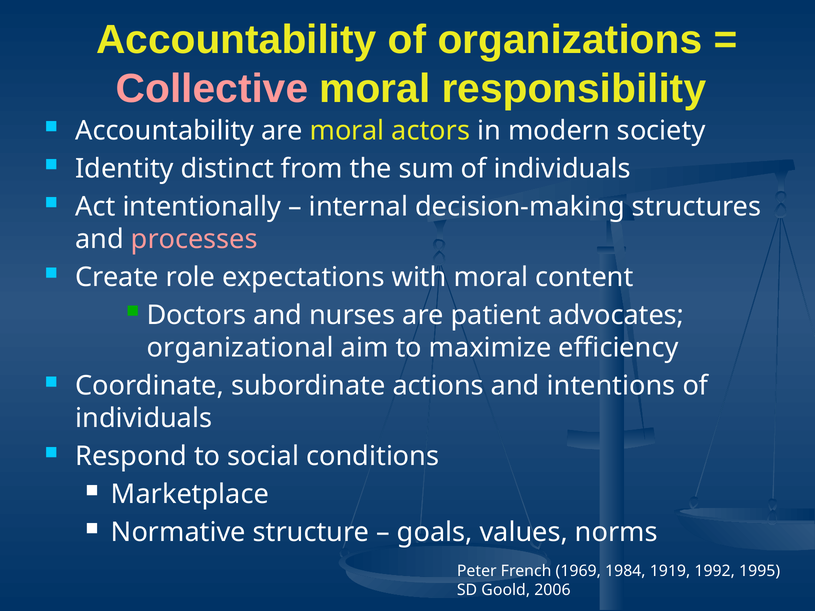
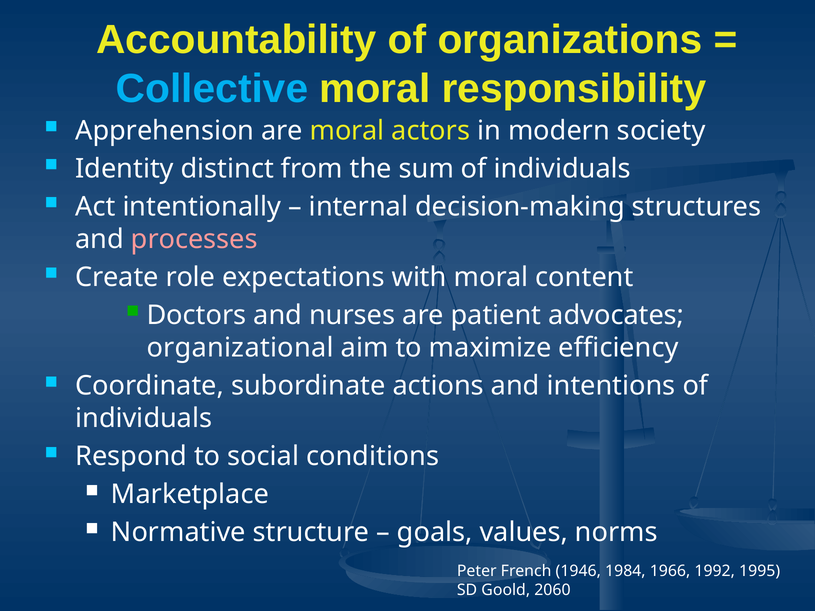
Collective colour: pink -> light blue (212, 89)
Accountability: Accountability -> Apprehension (165, 131)
1969: 1969 -> 1946 (578, 571)
1919: 1919 -> 1966 (670, 571)
2006: 2006 -> 2060 (552, 590)
